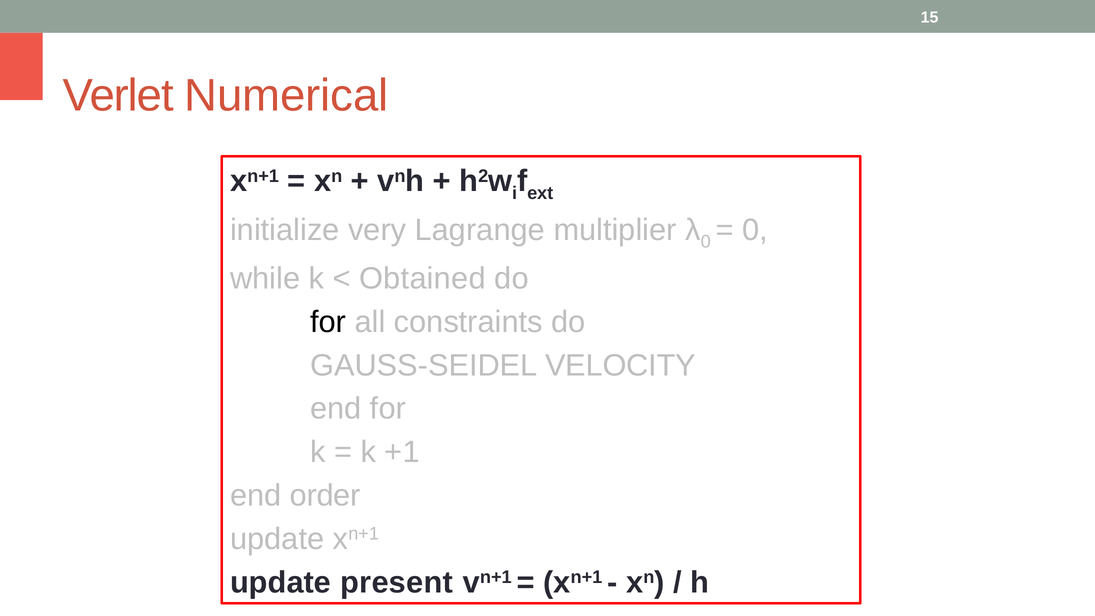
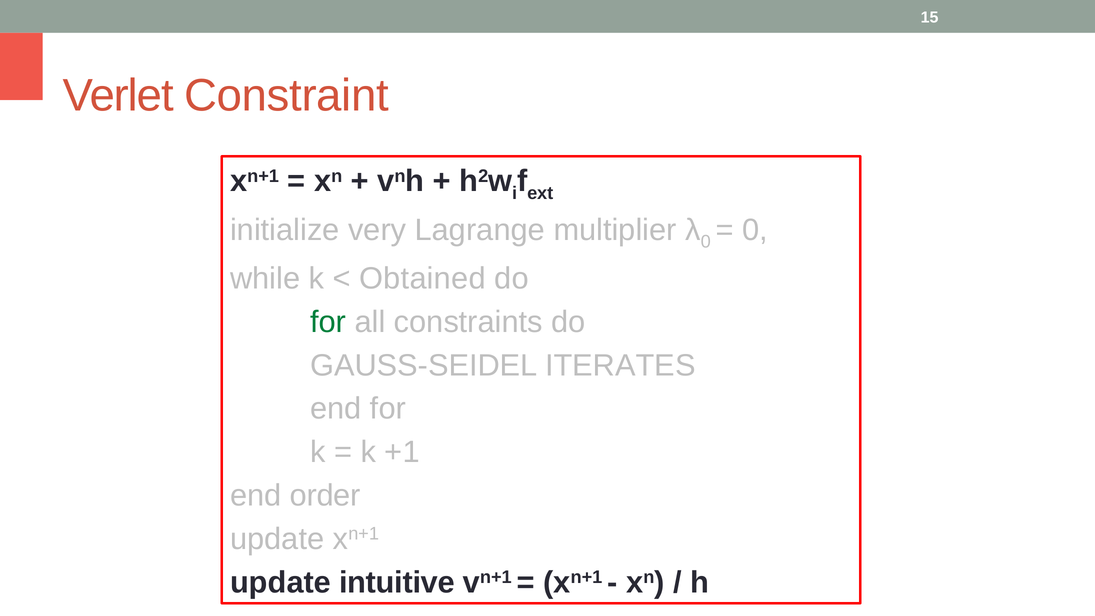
Numerical: Numerical -> Constraint (286, 96)
for colour: black -> green (328, 322)
VELOCITY: VELOCITY -> ITERATES (620, 365)
present: present -> intuitive (397, 582)
